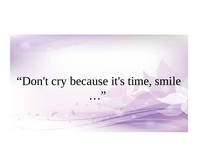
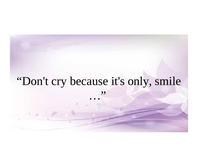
time: time -> only (140, 81)
